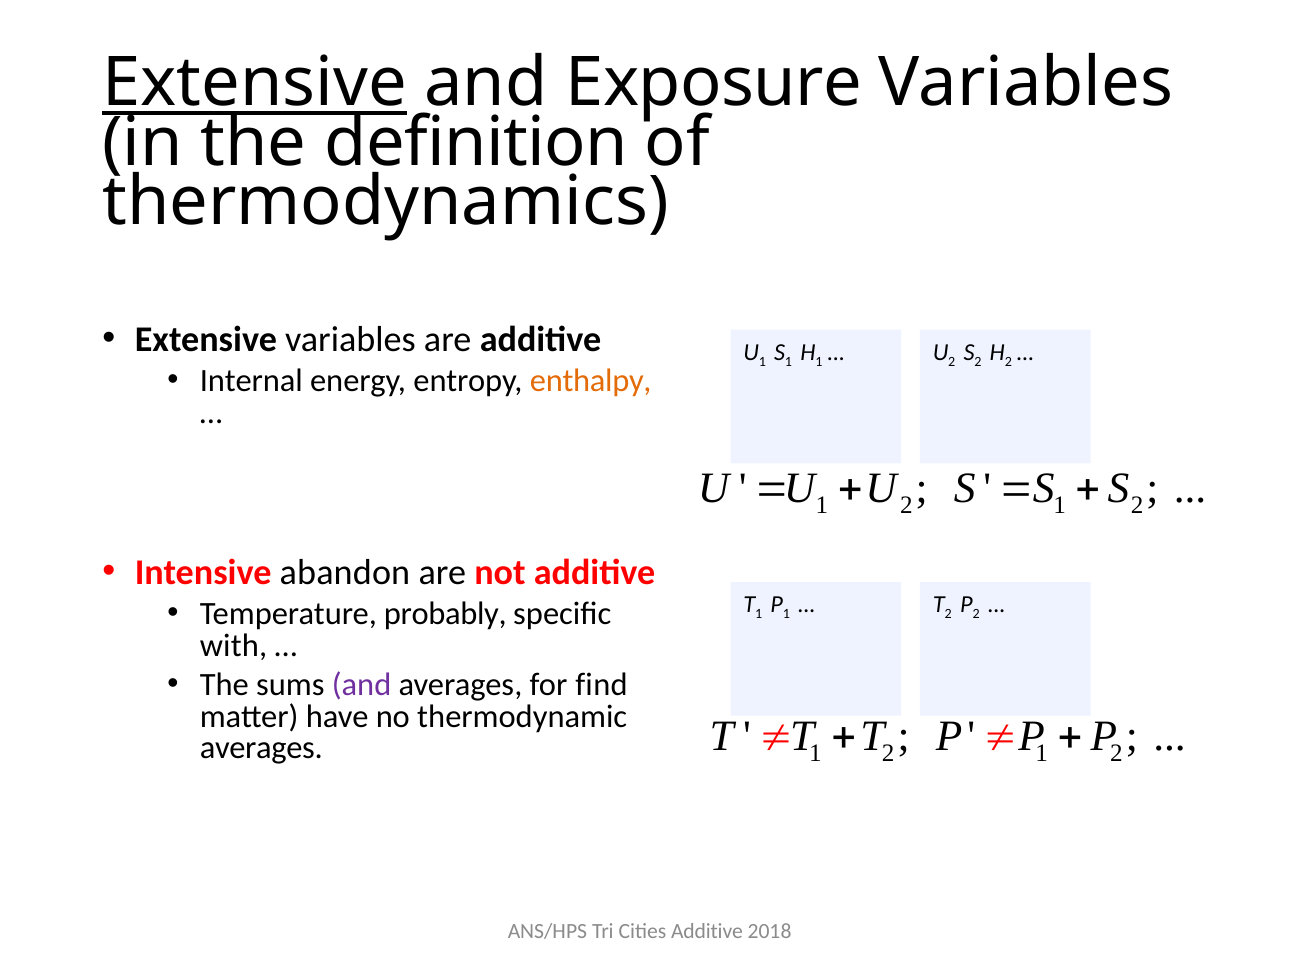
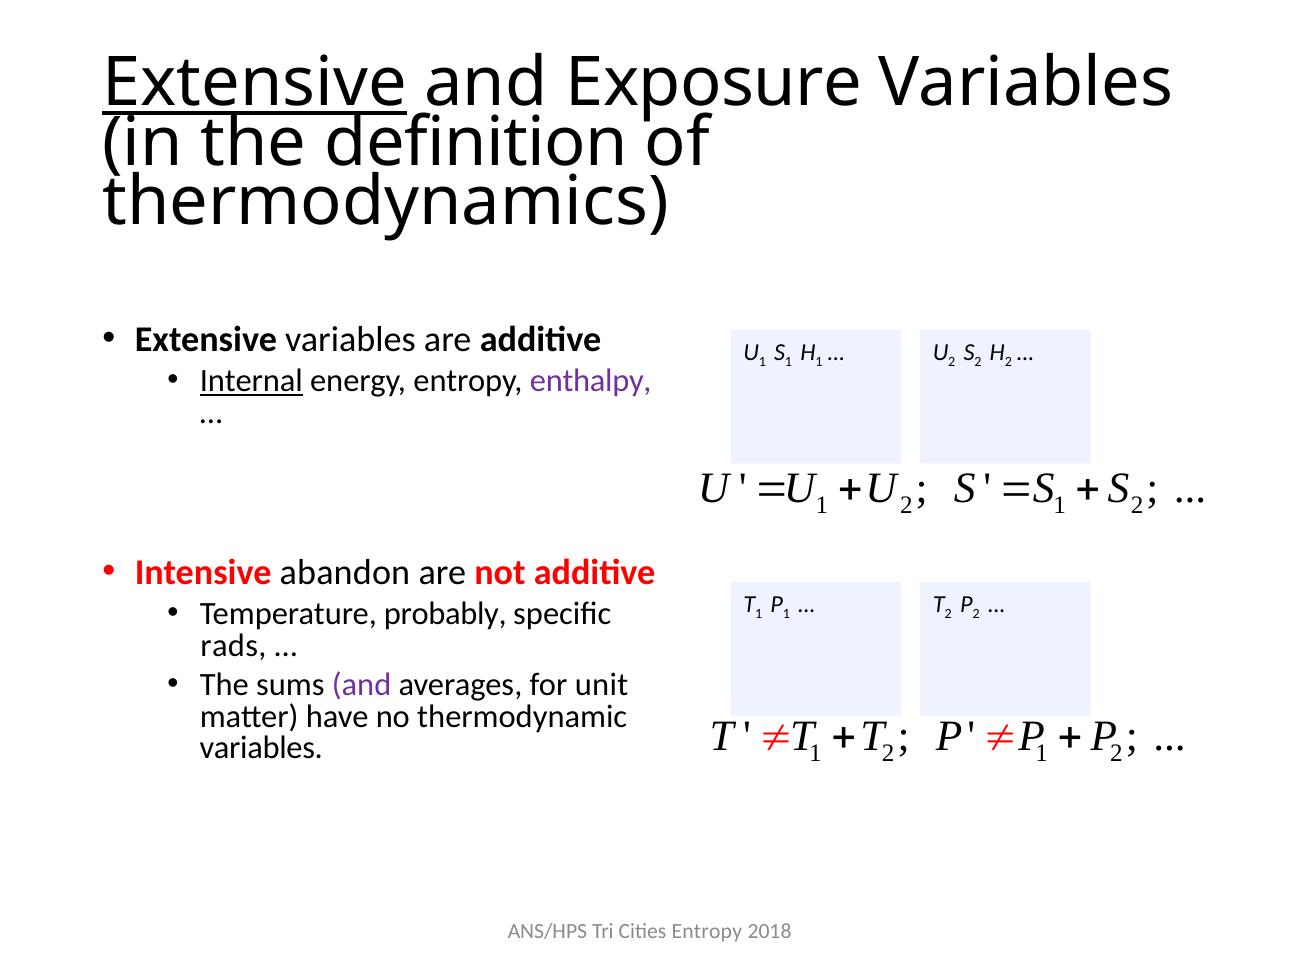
Internal underline: none -> present (251, 381)
enthalpy colour: orange -> purple (591, 381)
with: with -> rads (233, 645)
find: find -> unit (601, 685)
averages: averages -> variables (261, 748)
Cities Additive: Additive -> Entropy (707, 931)
